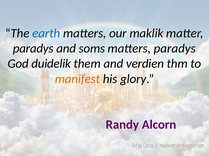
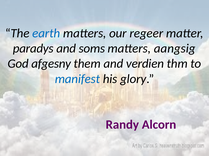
maklik: maklik -> regeer (146, 33)
matters paradys: paradys -> aangsig (175, 49)
duidelik: duidelik -> afgesny (51, 64)
manifest colour: orange -> blue (77, 79)
